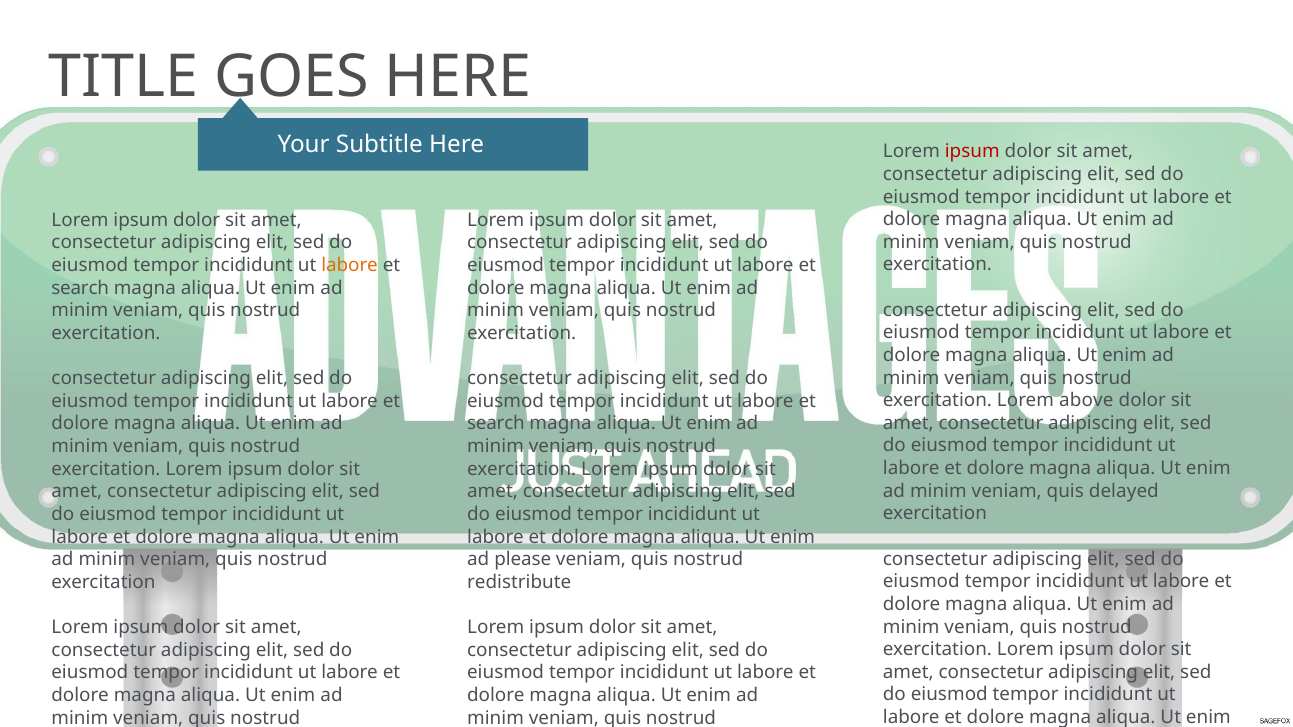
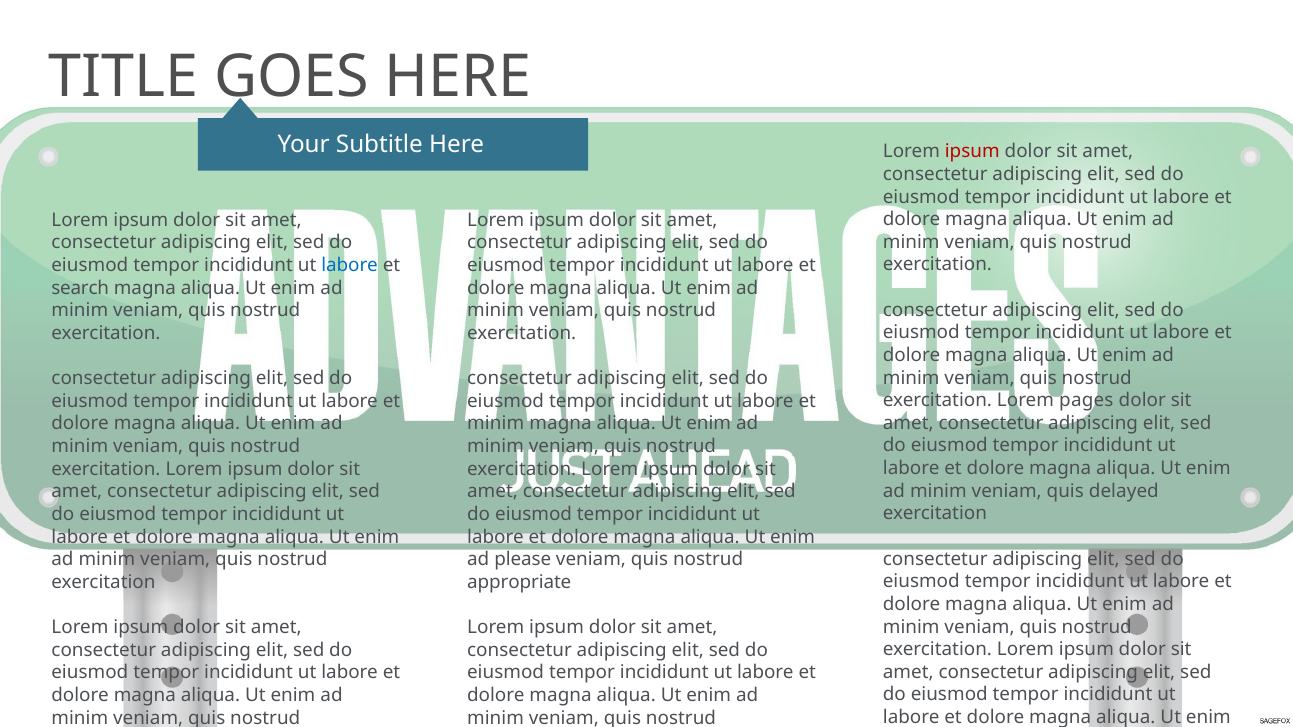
labore colour: orange -> blue (350, 265)
above: above -> pages (1086, 401)
search: search -> minim (496, 424)
redistribute: redistribute -> appropriate (519, 582)
